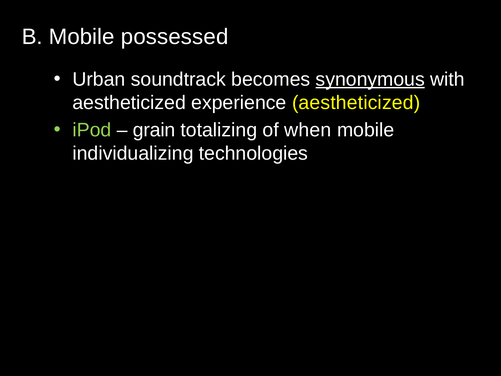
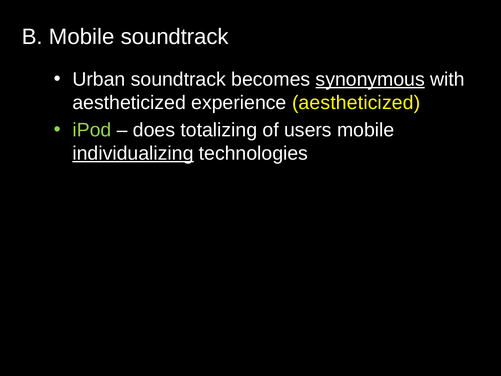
Mobile possessed: possessed -> soundtrack (175, 37)
grain: grain -> does (154, 130)
when: when -> users (308, 130)
individualizing underline: none -> present (133, 153)
